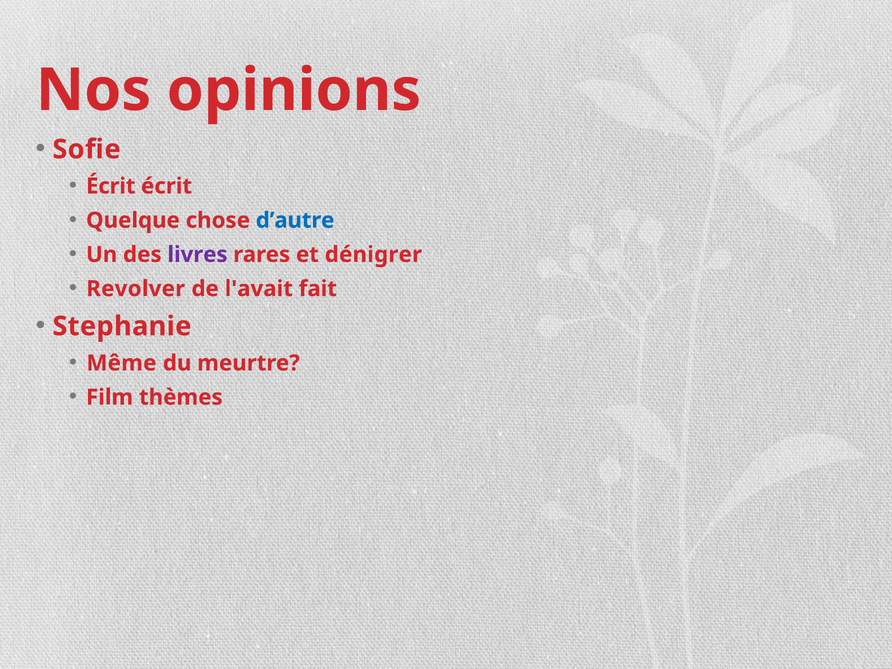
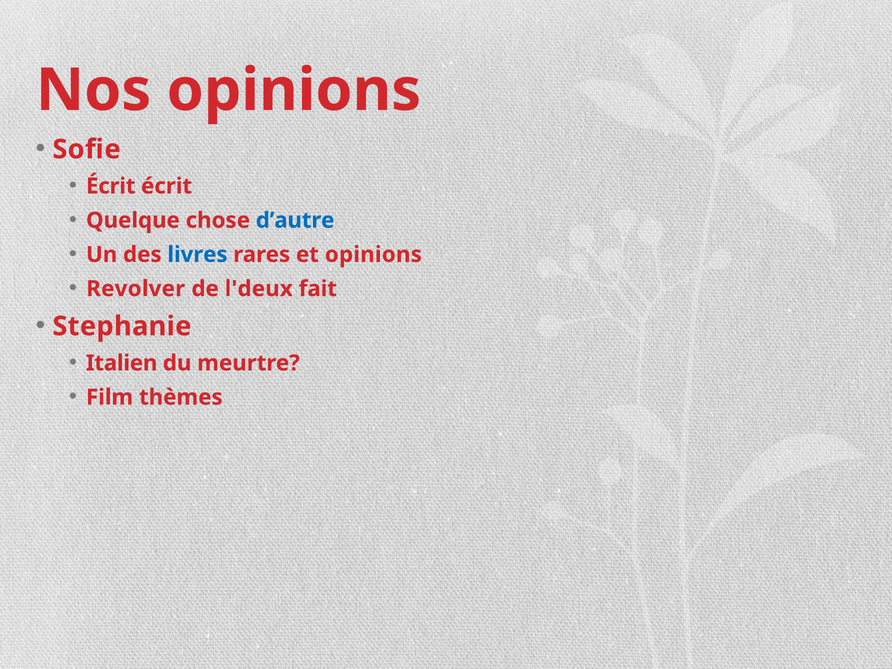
livres colour: purple -> blue (198, 255)
et dénigrer: dénigrer -> opinions (373, 255)
l'avait: l'avait -> l'deux (259, 289)
Même: Même -> Italien (122, 363)
